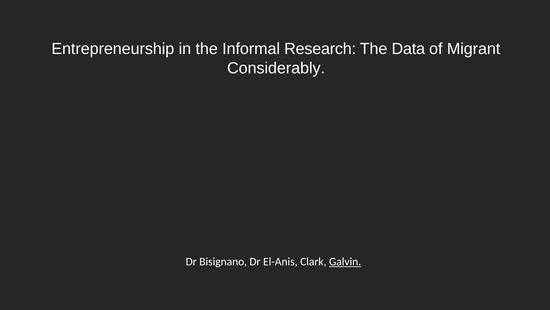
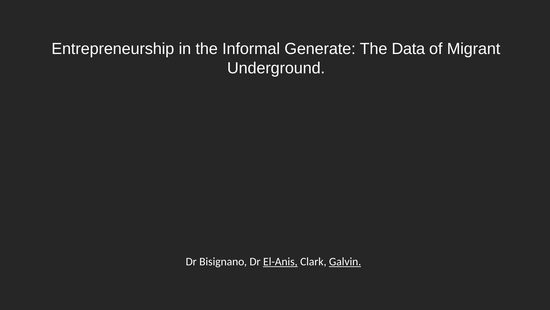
Research: Research -> Generate (320, 49)
Considerably: Considerably -> Underground (276, 68)
El-Anis underline: none -> present (280, 261)
